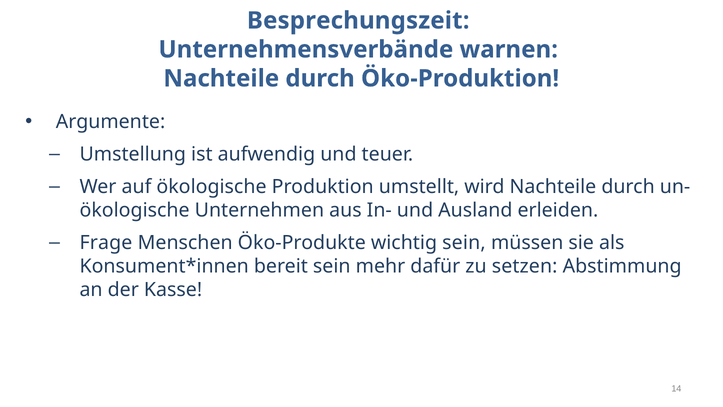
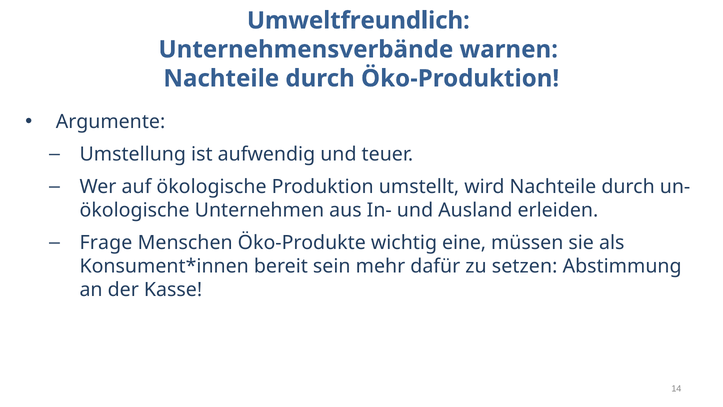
Besprechungszeit: Besprechungszeit -> Umweltfreundlich (358, 21)
wichtig sein: sein -> eine (464, 243)
